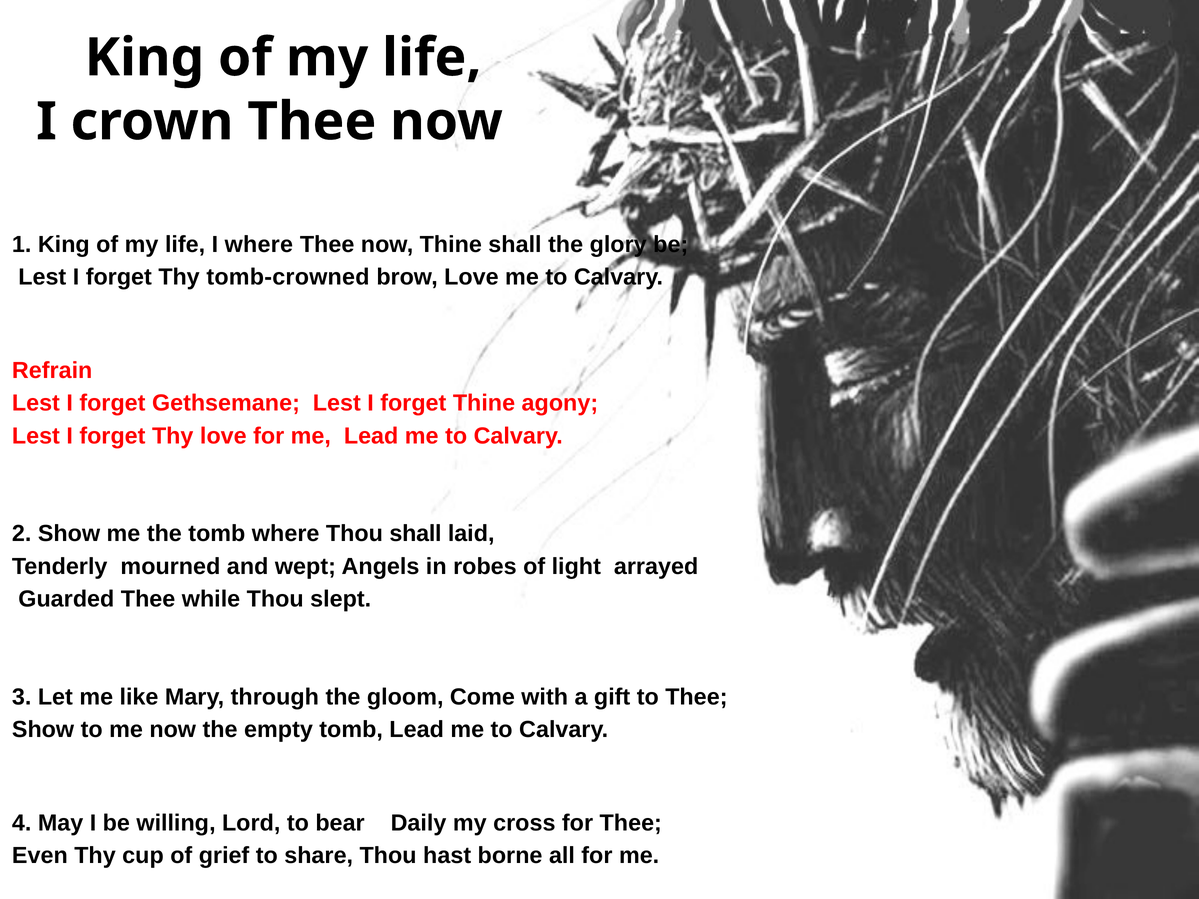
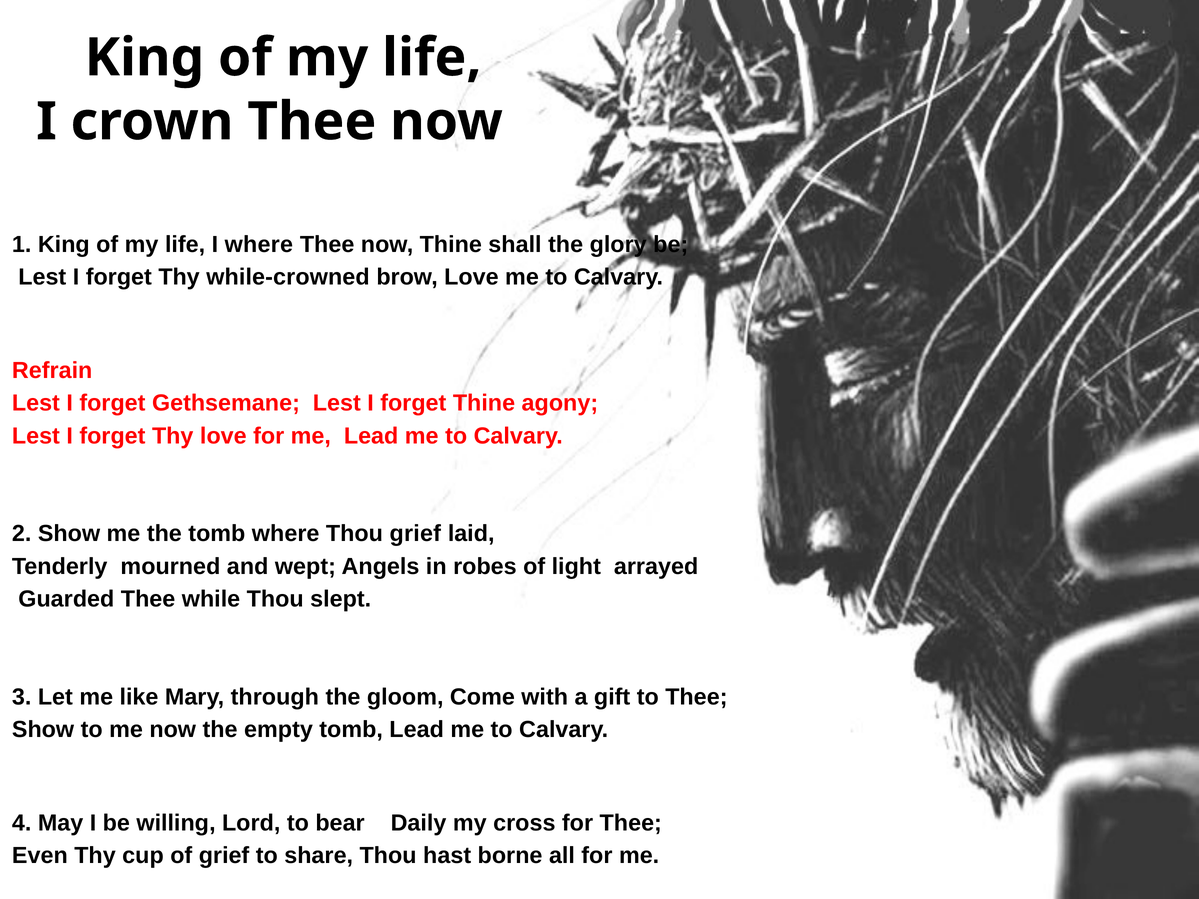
tomb-crowned: tomb-crowned -> while-crowned (288, 277)
Thou shall: shall -> grief (415, 534)
